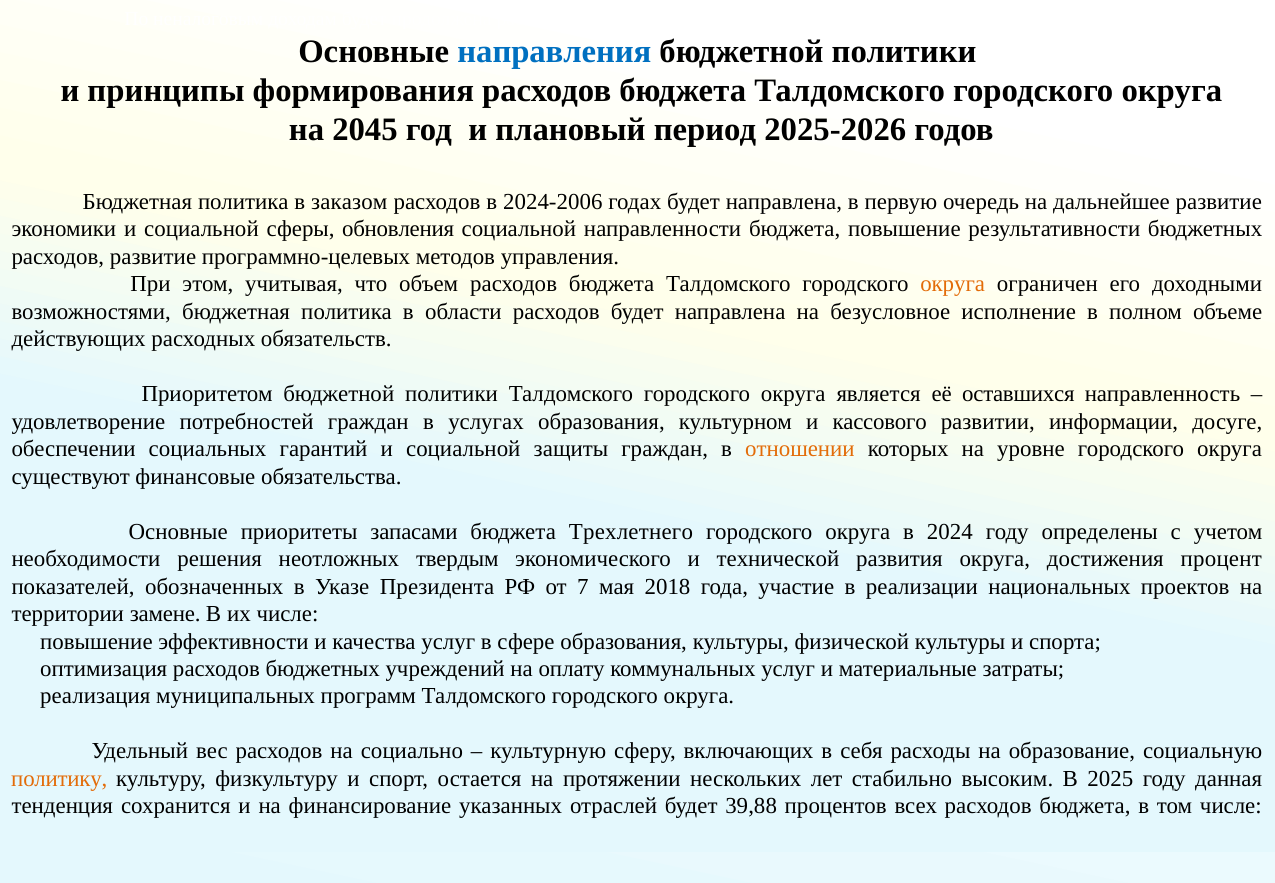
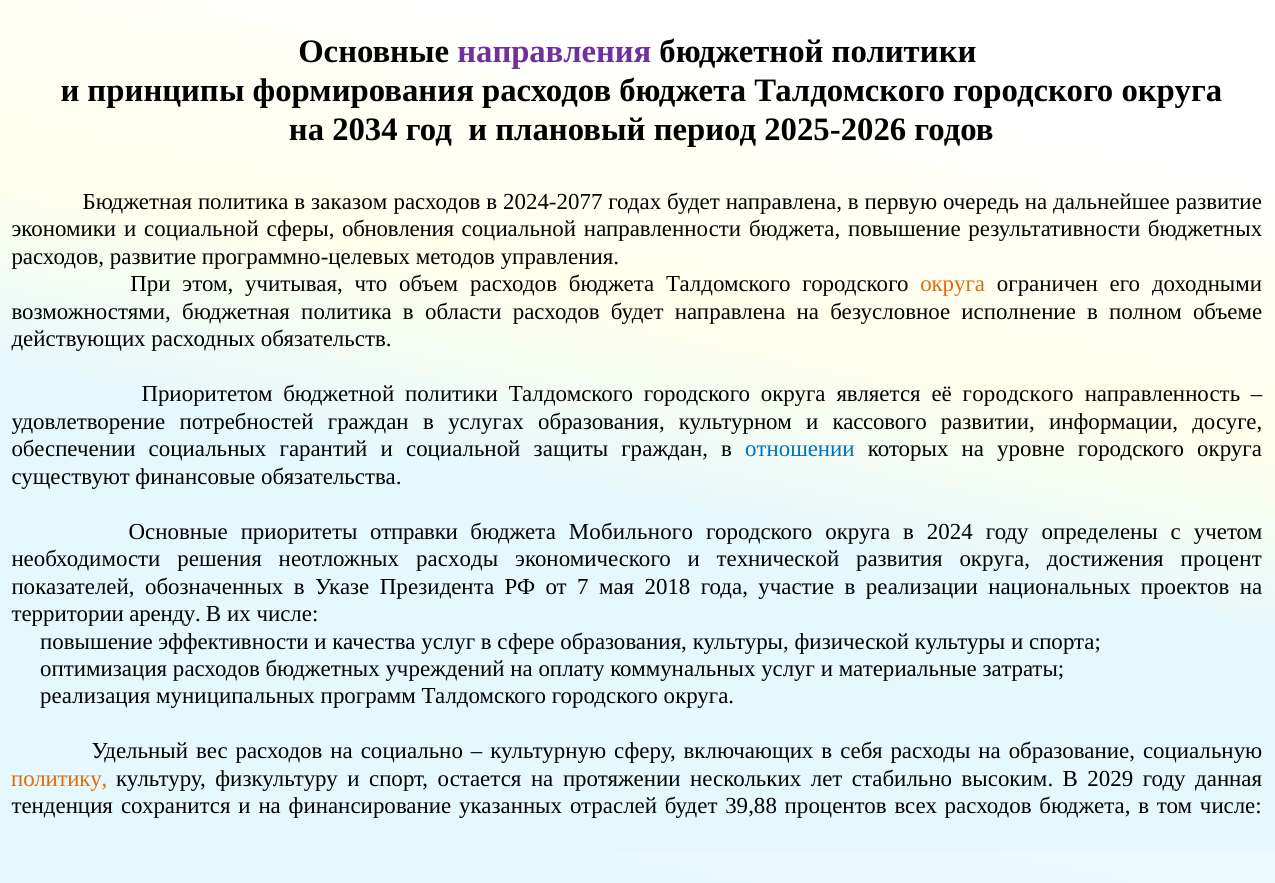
направления colour: blue -> purple (554, 51)
2045: 2045 -> 2034 (365, 130)
2024-2006: 2024-2006 -> 2024-2077 (553, 202)
её оставшихся: оставшихся -> городского (1018, 394)
отношении colour: orange -> blue (800, 449)
запасами: запасами -> отправки (414, 531)
Трехлетнего: Трехлетнего -> Мобильного (631, 531)
неотложных твердым: твердым -> расходы (457, 559)
территории замене: замене -> аренду (165, 614)
2025: 2025 -> 2029 (1110, 779)
